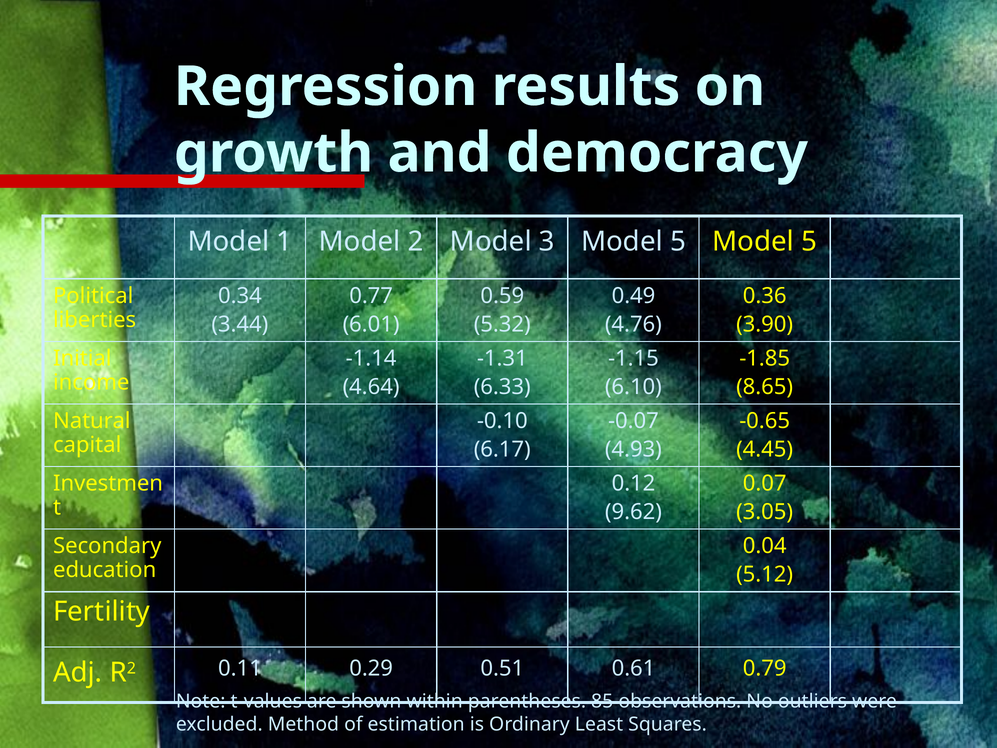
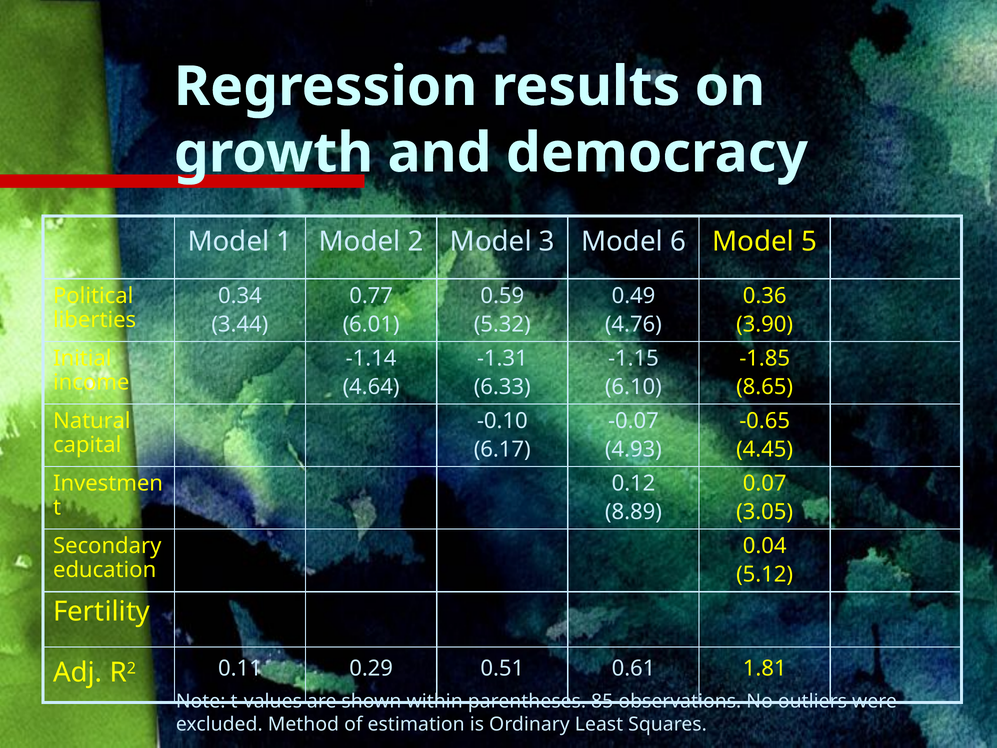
3 Model 5: 5 -> 6 (678, 242)
9.62: 9.62 -> 8.89 (633, 512)
0.79: 0.79 -> 1.81 (765, 668)
